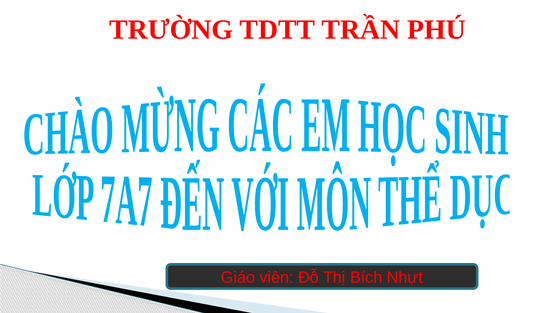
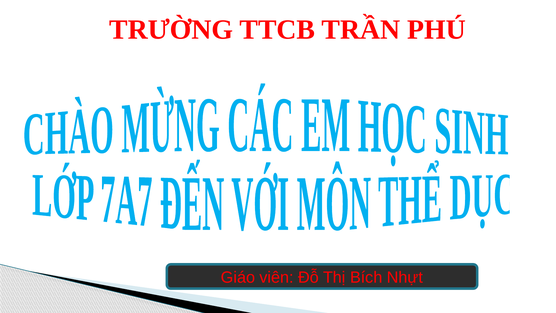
TDTT: TDTT -> TTCB (277, 30)
